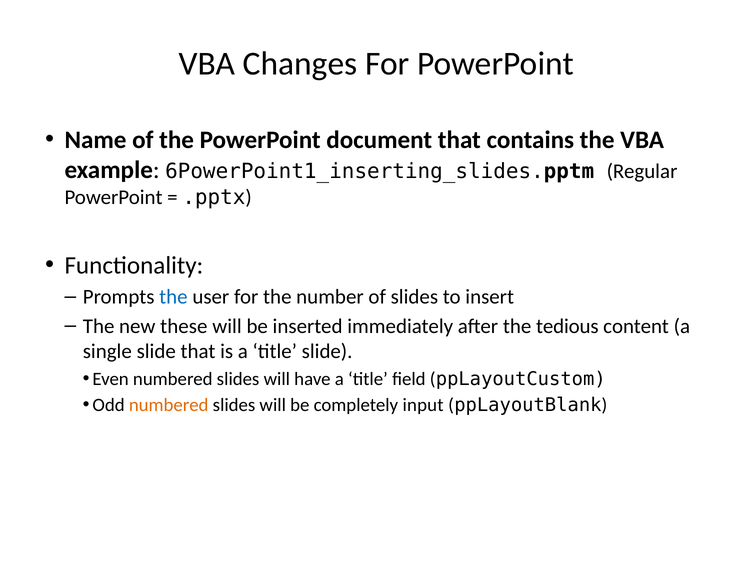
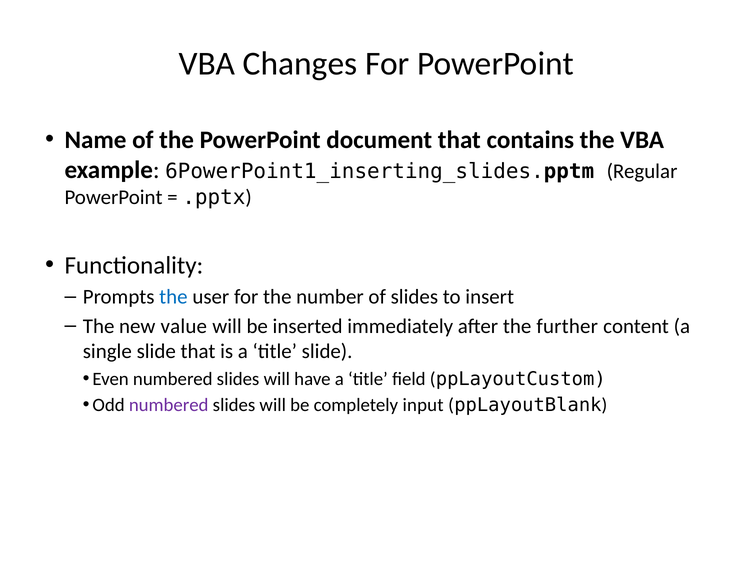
these: these -> value (184, 326)
tedious: tedious -> further (567, 326)
numbered colour: orange -> purple (169, 405)
